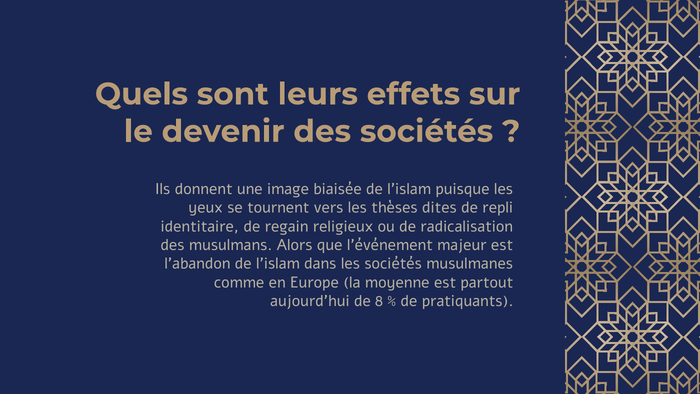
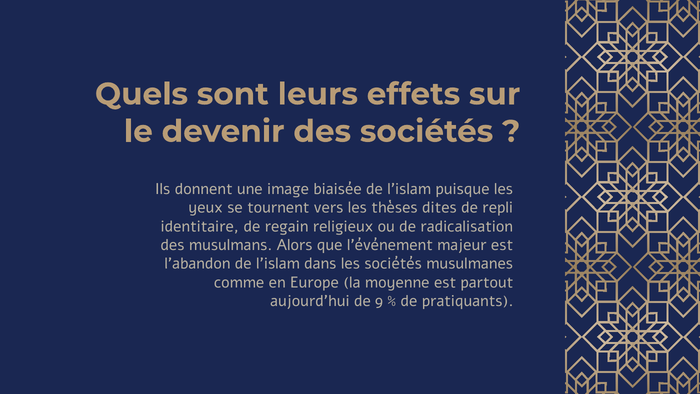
8: 8 -> 9 (379, 301)
